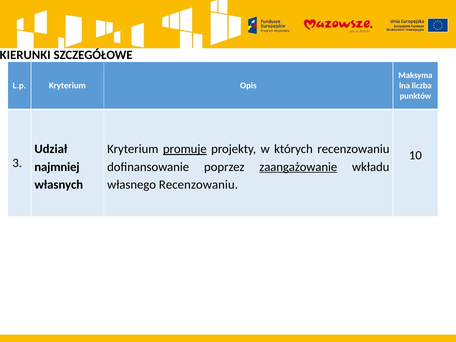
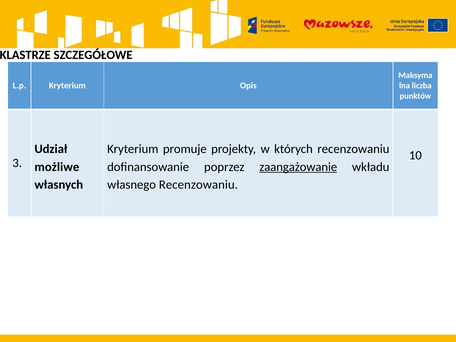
KIERUNKI: KIERUNKI -> KLASTRZE (25, 55)
promuje underline: present -> none (185, 149)
najmniej: najmniej -> możliwe (57, 167)
